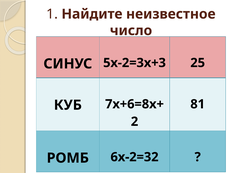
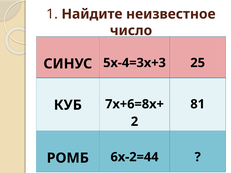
5х-2=3х+3: 5х-2=3х+3 -> 5х-4=3х+3 (134, 63)
6х-2=32: 6х-2=32 -> 6х-2=44 (135, 157)
